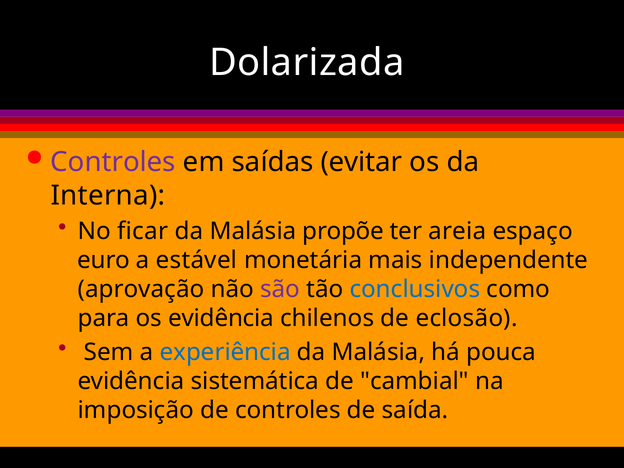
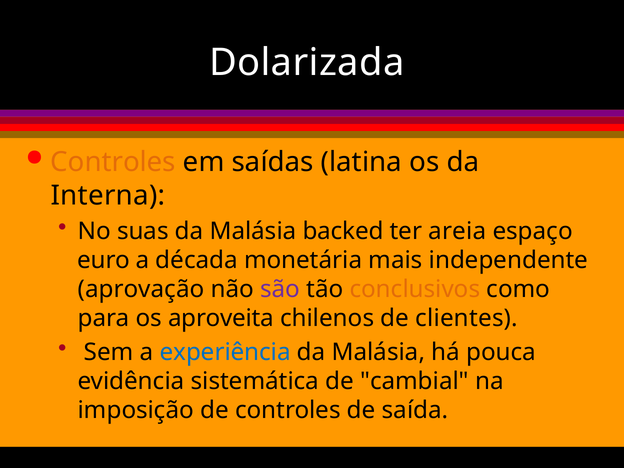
Controles colour: purple -> orange (113, 162)
evitar: evitar -> latina (361, 162)
ficar: ficar -> suas (143, 231)
propõe: propõe -> backed (343, 231)
estável: estável -> década (197, 260)
conclusivos colour: blue -> orange (415, 289)
os evidência: evidência -> aproveita (221, 318)
eclosão: eclosão -> clientes (467, 318)
